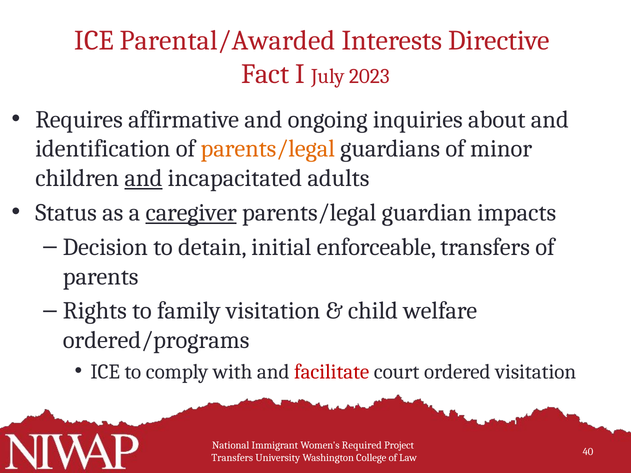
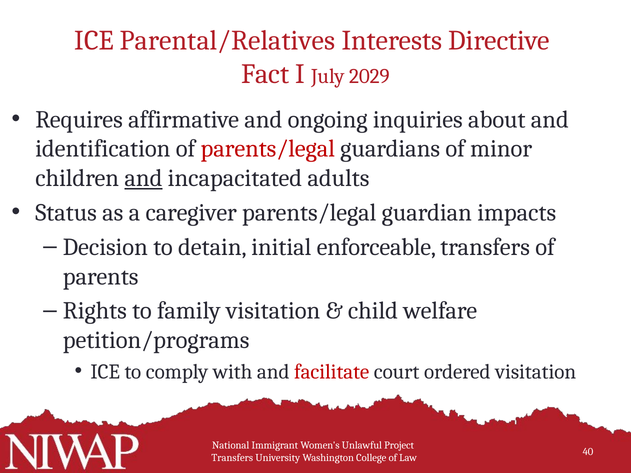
Parental/Awarded: Parental/Awarded -> Parental/Relatives (228, 40)
2023: 2023 -> 2029 (369, 76)
parents/legal colour: orange -> red (268, 149)
caregiver underline: present -> none (191, 213)
ordered/programs: ordered/programs -> petition/programs (156, 341)
Required: Required -> Unlawful (362, 446)
